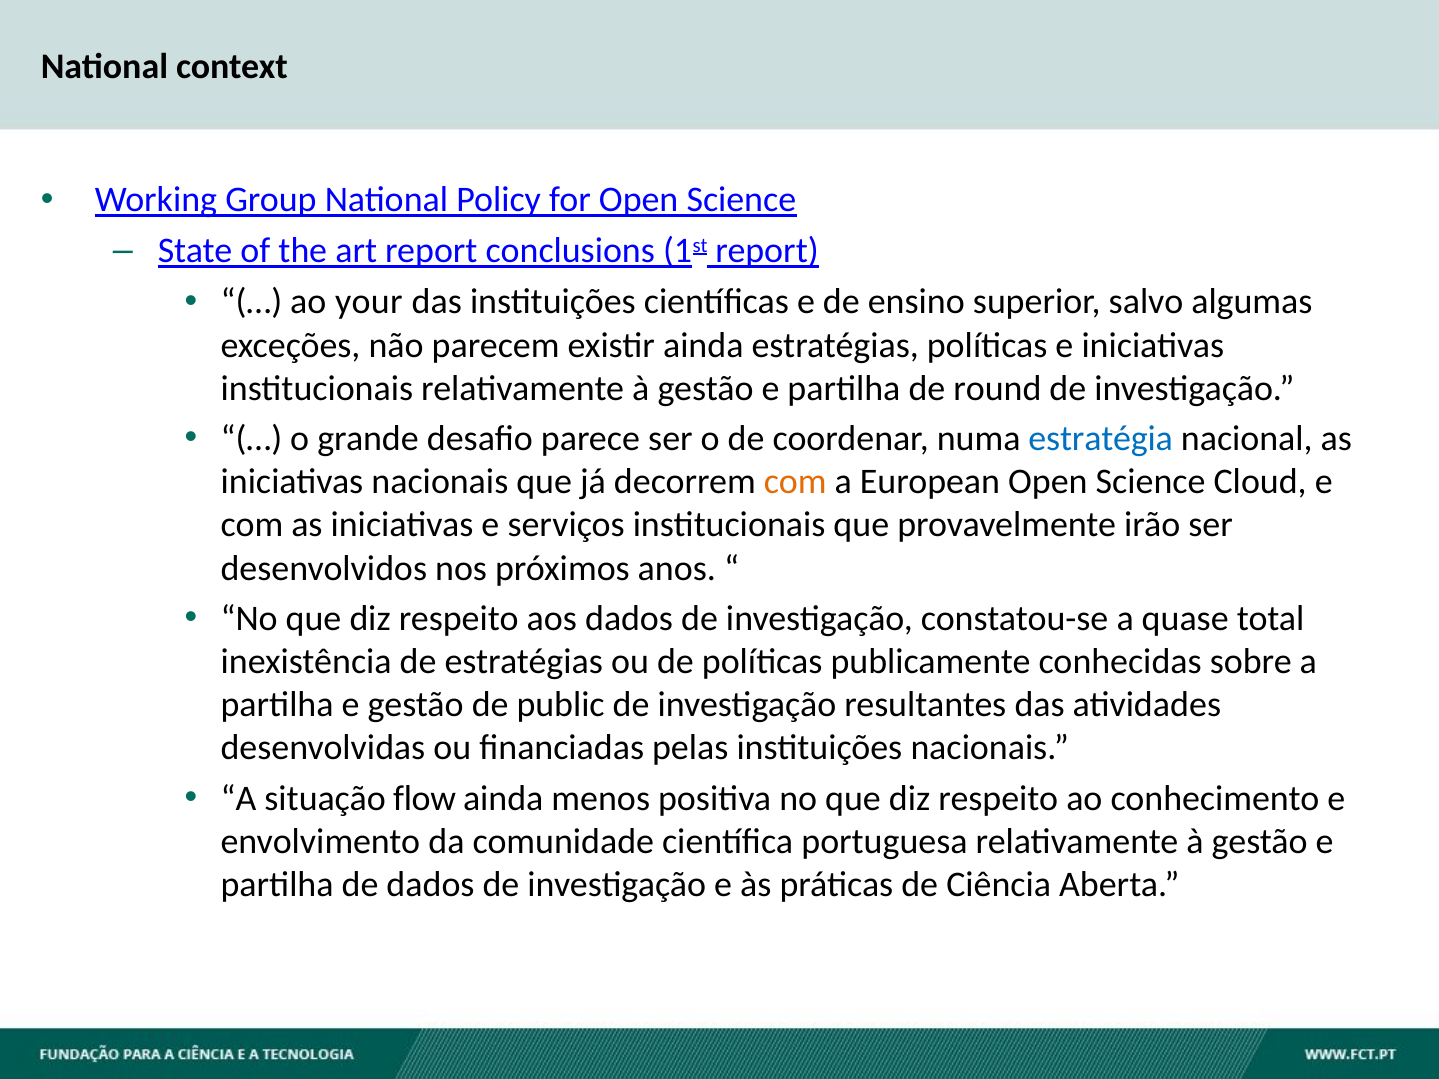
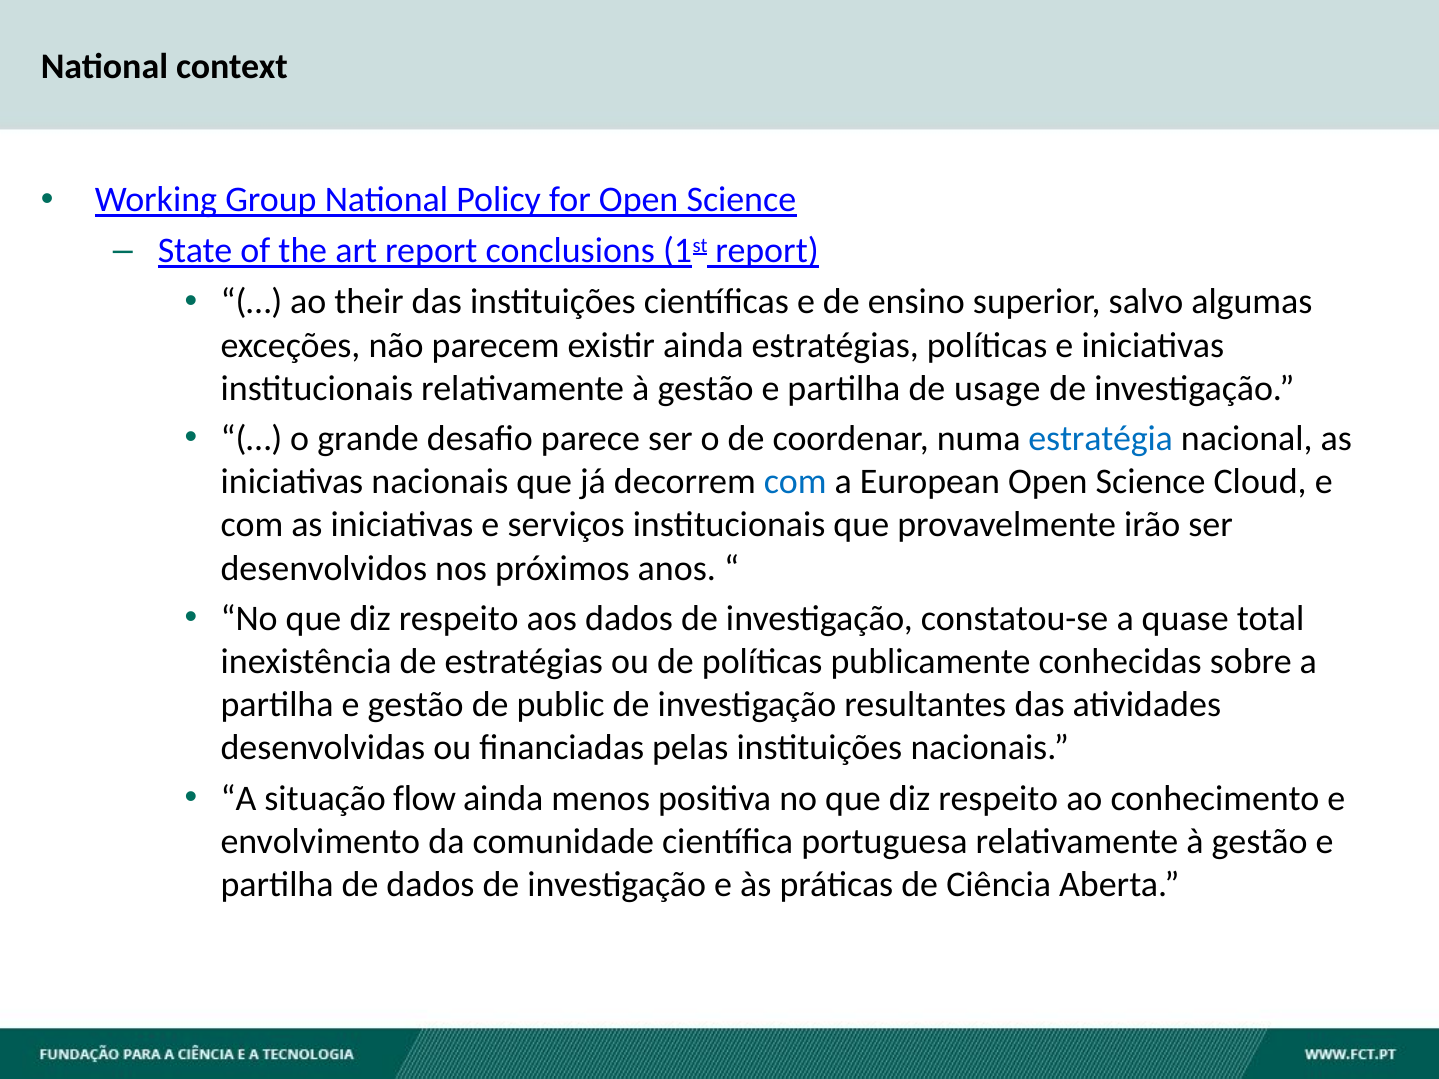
your: your -> their (369, 302)
round: round -> usage (997, 388)
com colour: orange -> blue (795, 482)
